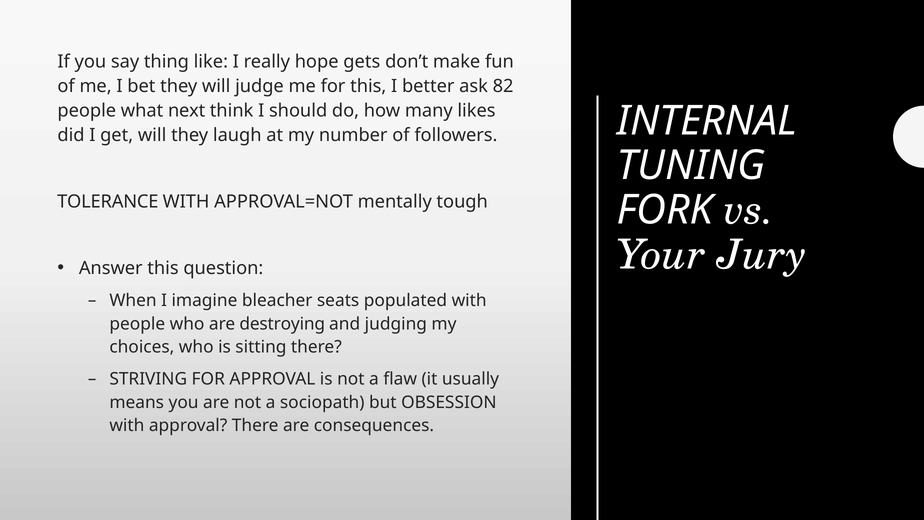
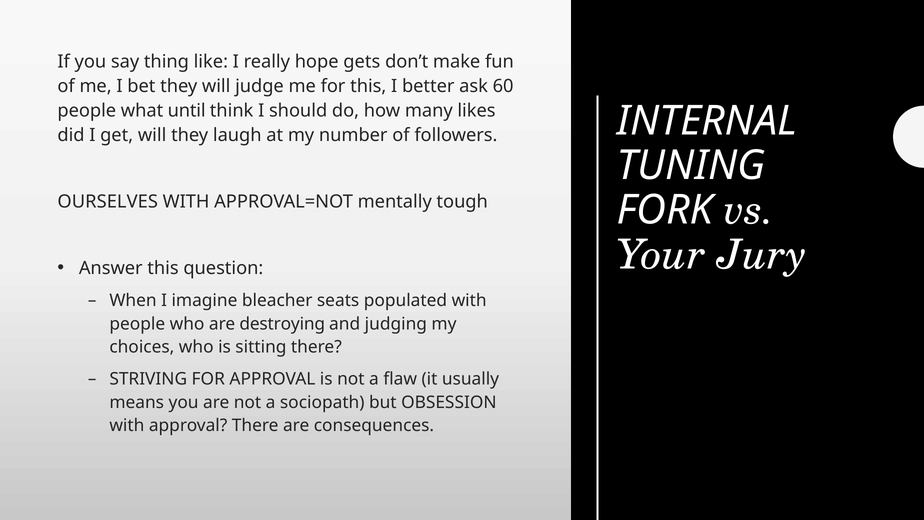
82: 82 -> 60 (503, 86)
next: next -> until (187, 111)
TOLERANCE: TOLERANCE -> OURSELVES (108, 202)
